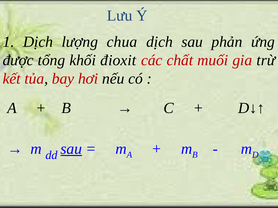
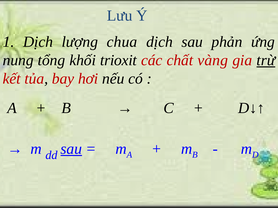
được: được -> nung (18, 60)
đioxit: đioxit -> trioxit (118, 60)
muối: muối -> vàng (213, 60)
trừ underline: none -> present (266, 60)
